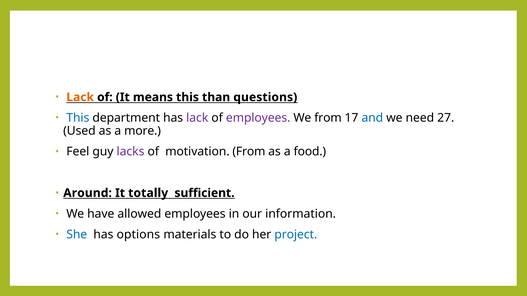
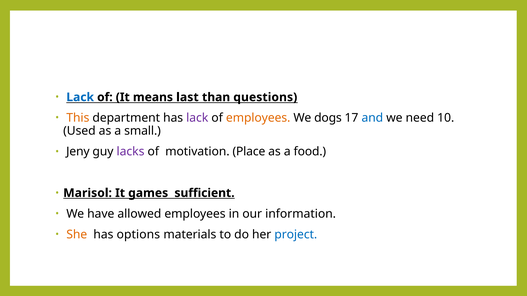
Lack colour: orange -> blue (80, 97)
means this: this -> last (187, 97)
This colour: blue -> orange (78, 118)
employees colour: purple -> orange (258, 118)
We from: from -> dogs (328, 118)
27: 27 -> 10 (446, 118)
more: more -> small (143, 131)
Feel: Feel -> Jeny (78, 152)
motivation From: From -> Place (249, 152)
Around: Around -> Marisol (88, 193)
totally: totally -> games (148, 193)
She colour: blue -> orange (77, 235)
